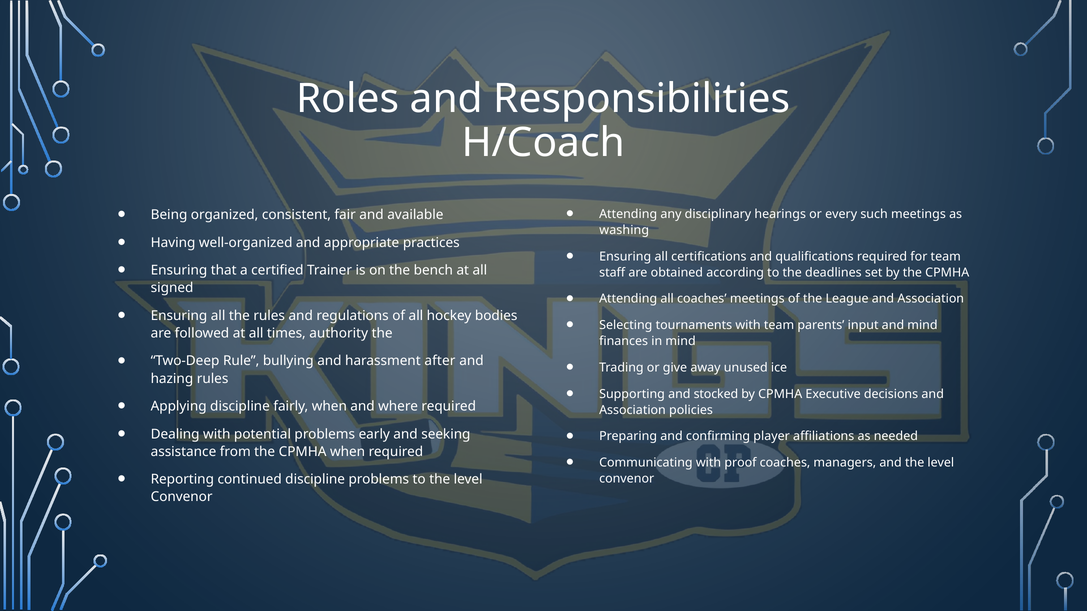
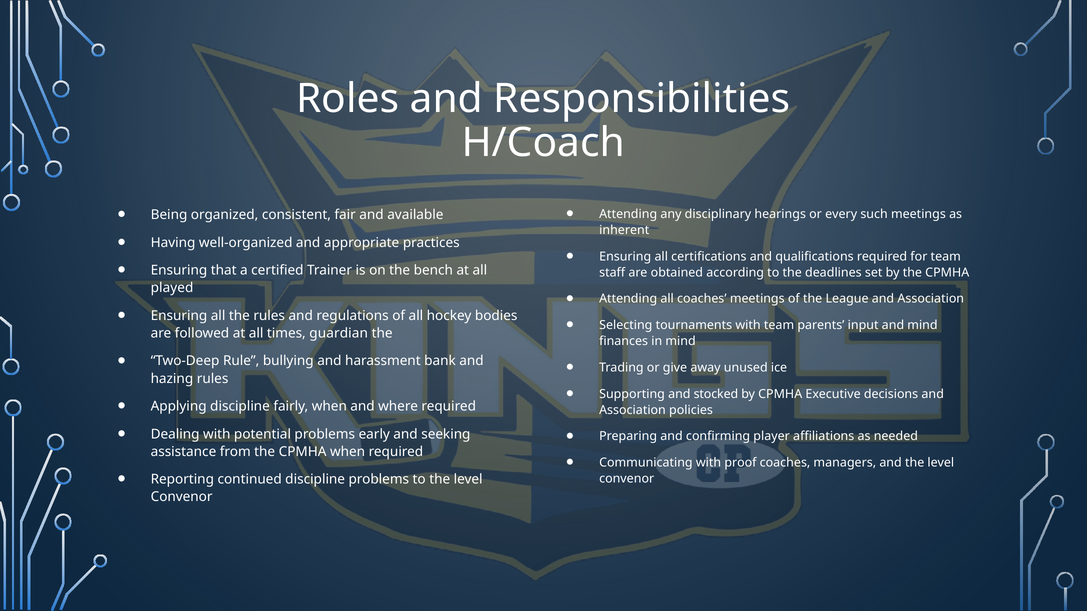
washing: washing -> inherent (624, 230)
signed: signed -> played (172, 288)
authority: authority -> guardian (339, 333)
after: after -> bank (440, 361)
